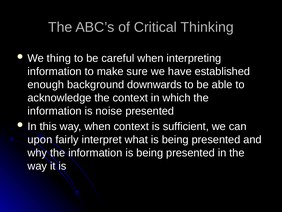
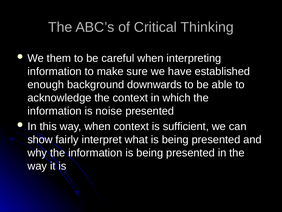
thing: thing -> them (59, 58)
upon: upon -> show (40, 139)
